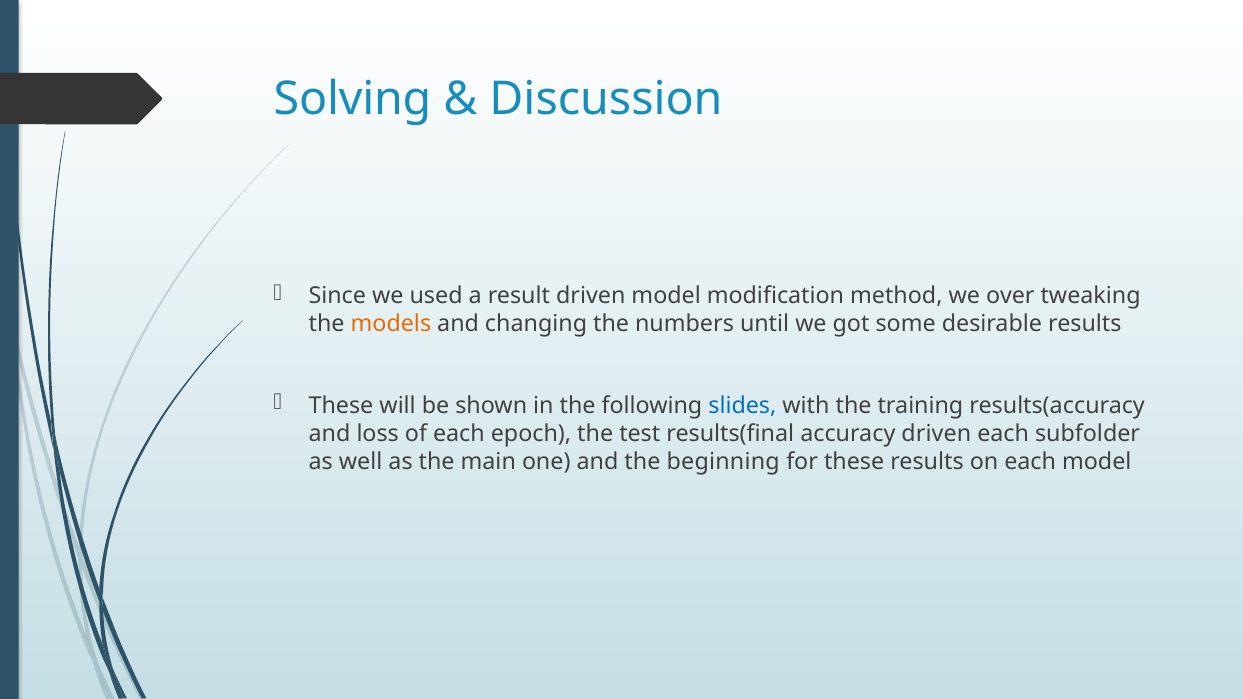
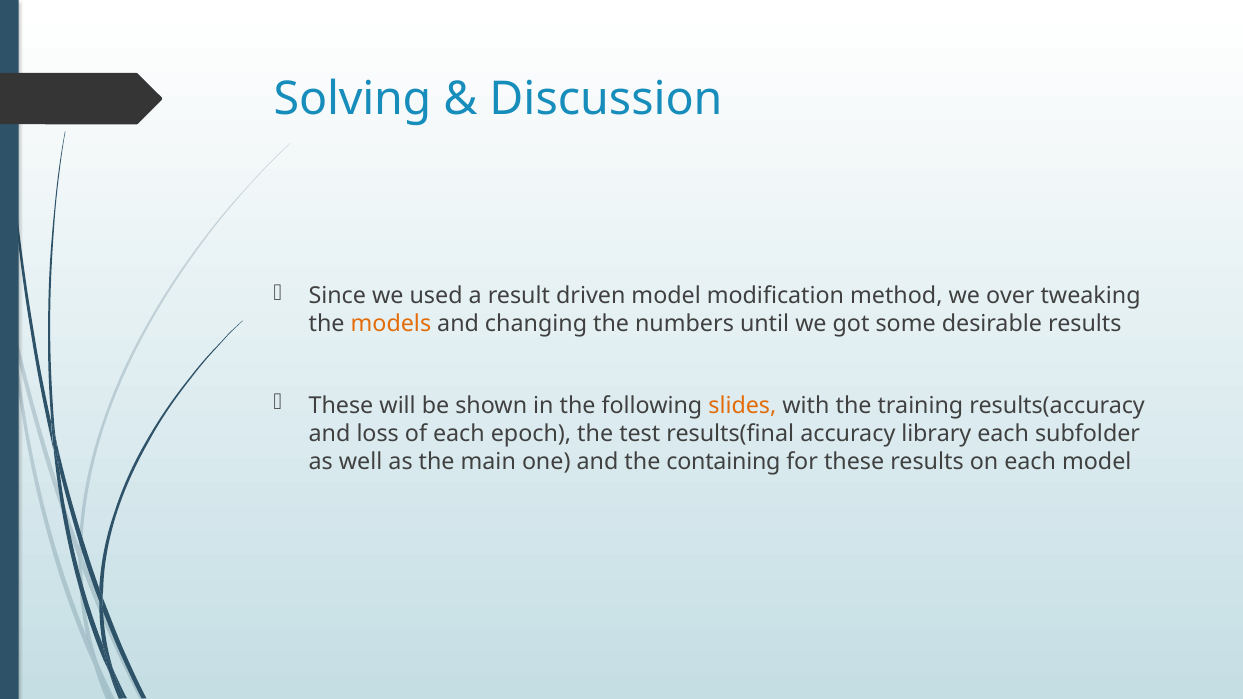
slides colour: blue -> orange (742, 406)
accuracy driven: driven -> library (936, 434)
beginning: beginning -> containing (723, 462)
